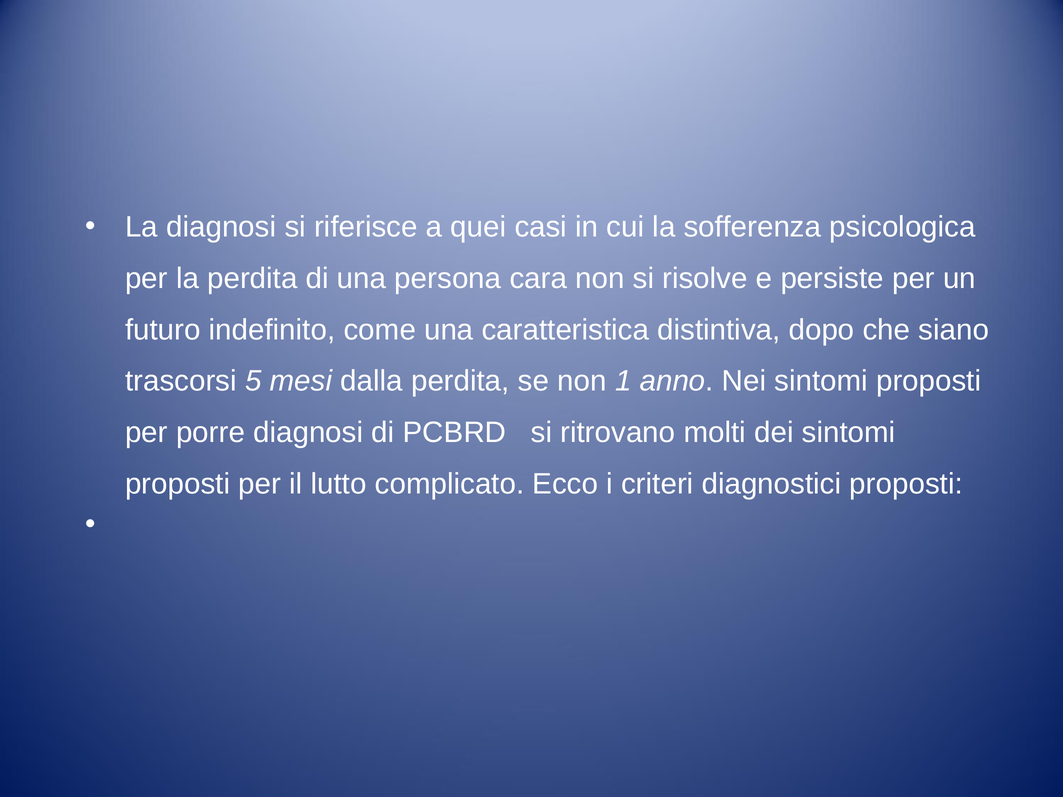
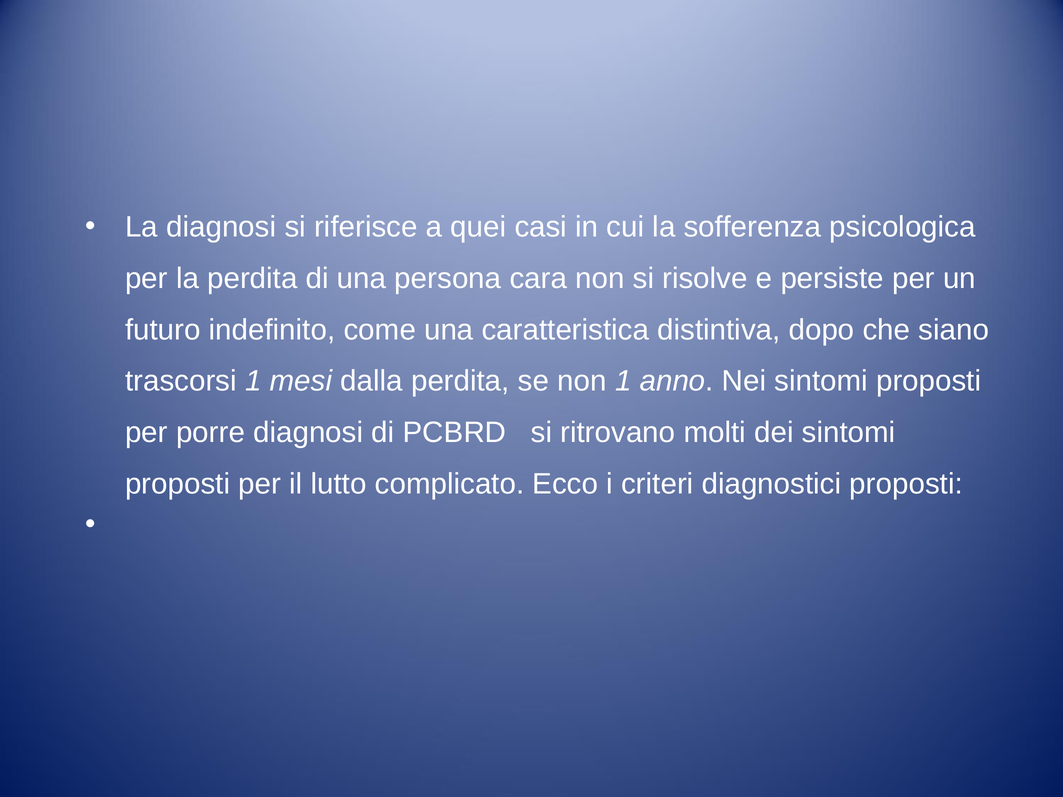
trascorsi 5: 5 -> 1 (253, 381)
